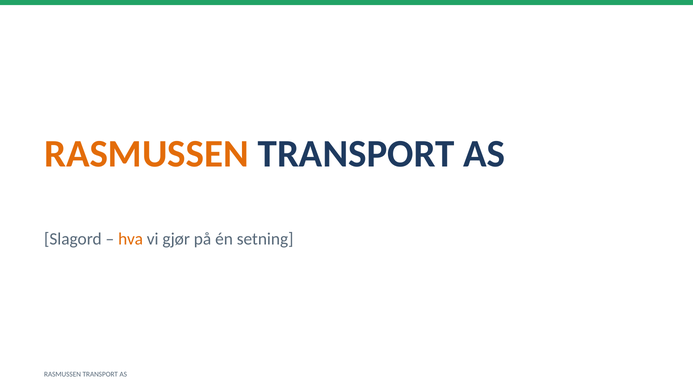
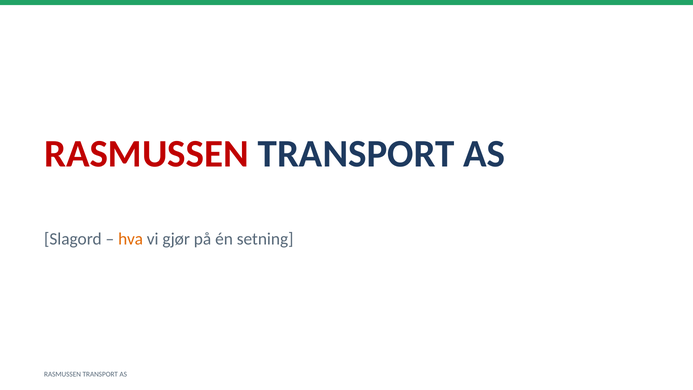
RASMUSSEN colour: orange -> red (146, 154)
